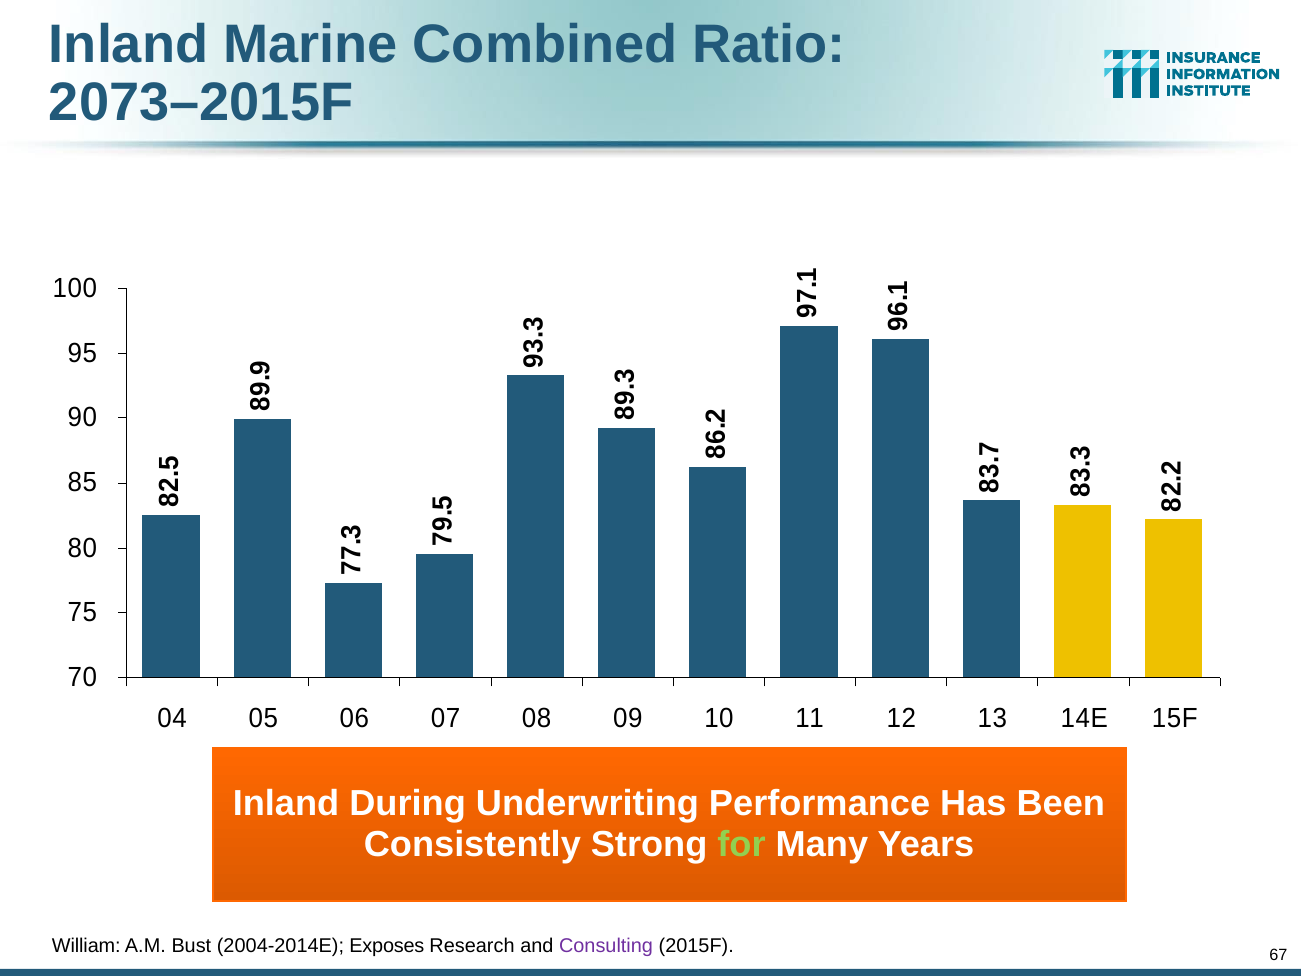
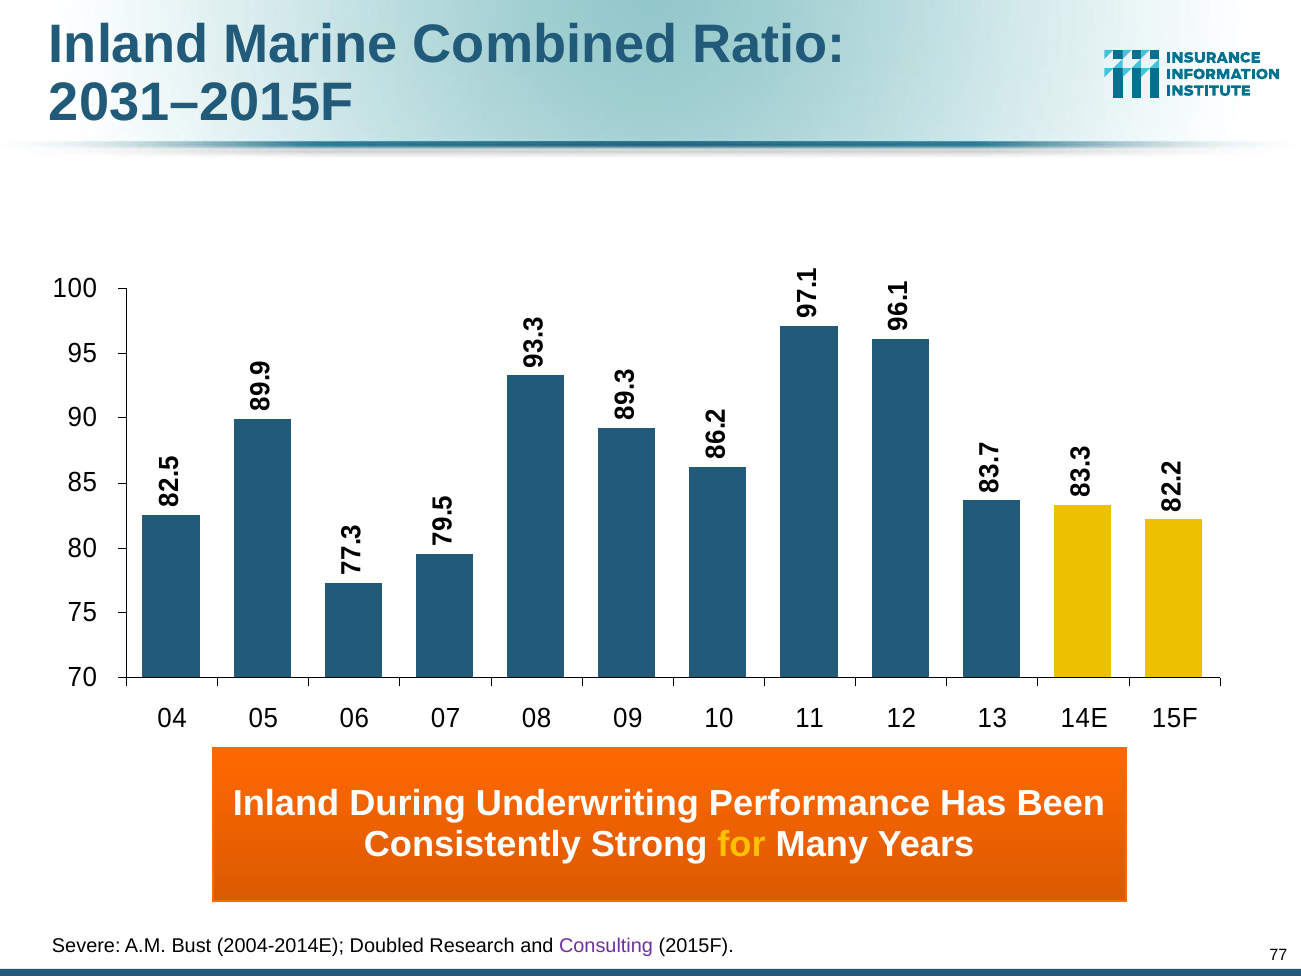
2073–2015F: 2073–2015F -> 2031–2015F (201, 103)
for colour: light green -> yellow (742, 844)
William: William -> Severe (86, 945)
Exposes: Exposes -> Doubled (387, 945)
67: 67 -> 77 (1279, 955)
